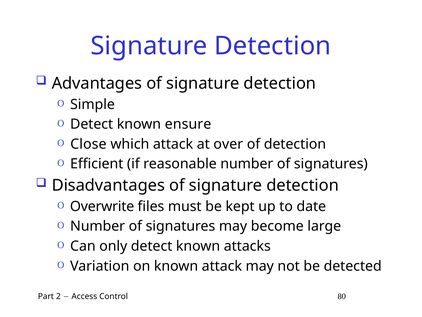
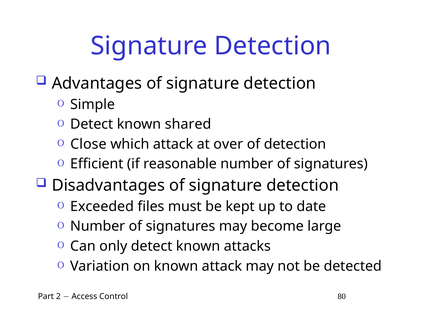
ensure: ensure -> shared (188, 124)
Overwrite: Overwrite -> Exceeded (102, 206)
